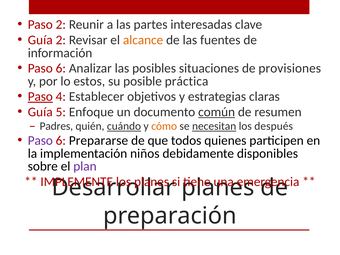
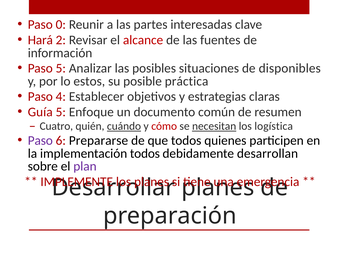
Paso 2: 2 -> 0 (61, 25)
Guía: Guía -> Hará (40, 40)
alcance colour: orange -> red (143, 40)
6: 6 -> 5 (61, 68)
provisiones: provisiones -> disponibles (290, 68)
Paso underline: present -> none (40, 97)
común underline: present -> none (217, 112)
Padres: Padres -> Cuatro (56, 126)
cómo colour: orange -> red (164, 126)
después: después -> logística (274, 126)
implementación niños: niños -> todos (145, 153)
disponibles: disponibles -> desarrollan (267, 153)
